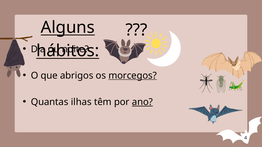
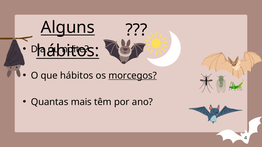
que abrigos: abrigos -> hábitos (77, 76)
ilhas: ilhas -> mais (81, 102)
ano underline: present -> none (142, 102)
